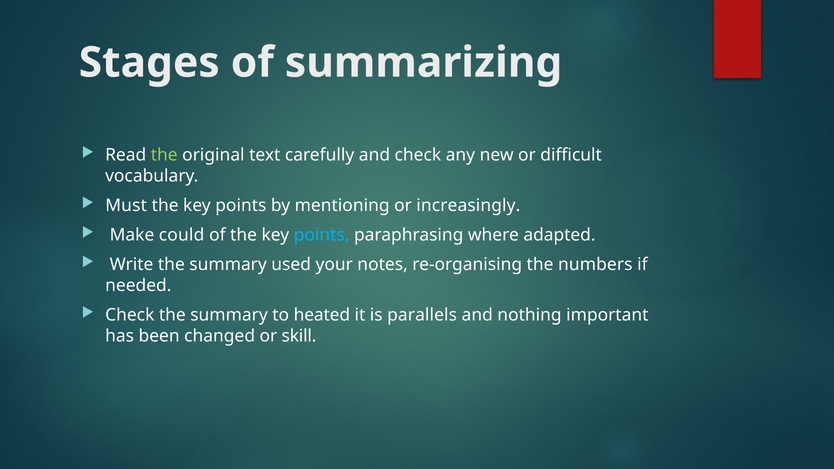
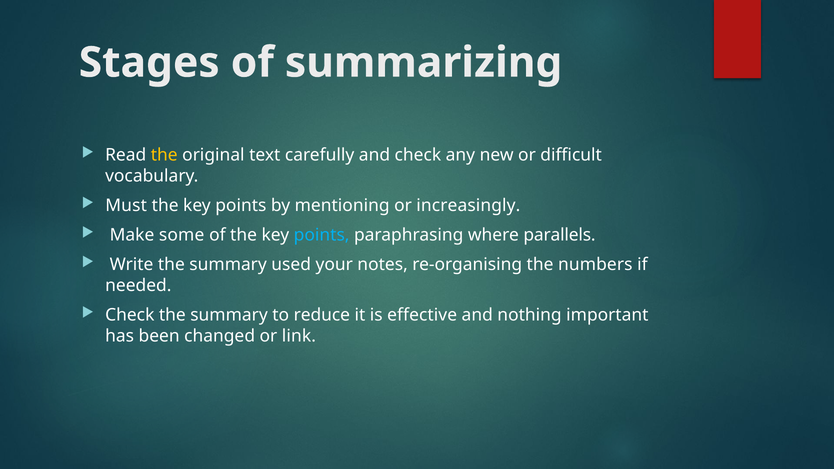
the colour: light green -> yellow (164, 155)
could: could -> some (182, 235)
adapted: adapted -> parallels (560, 235)
heated: heated -> reduce (322, 315)
parallels: parallels -> effective (422, 315)
skill: skill -> link (299, 336)
